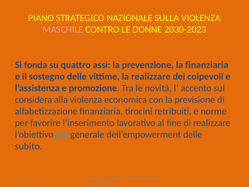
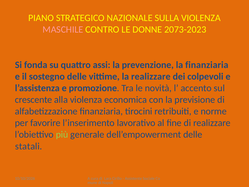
2030-2023: 2030-2023 -> 2073-2023 (185, 30)
considera: considera -> crescente (34, 100)
più colour: light blue -> light green (62, 134)
subito: subito -> statali (29, 146)
